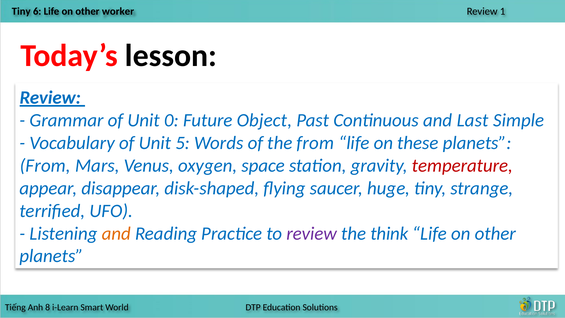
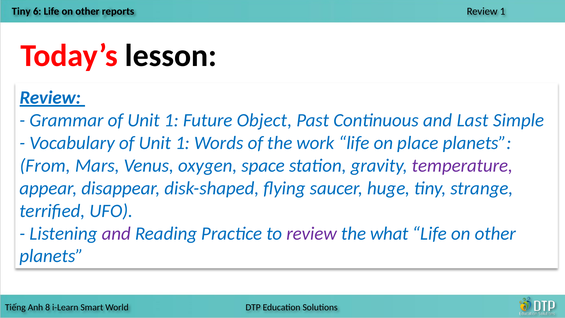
worker: worker -> reports (118, 11)
Grammar of Unit 0: 0 -> 1 (171, 120)
Vocabulary of Unit 5: 5 -> 1 (183, 143)
the from: from -> work (315, 143)
these: these -> place (418, 143)
temperature colour: red -> purple (462, 166)
and colour: orange -> purple (116, 233)
think: think -> what (389, 233)
